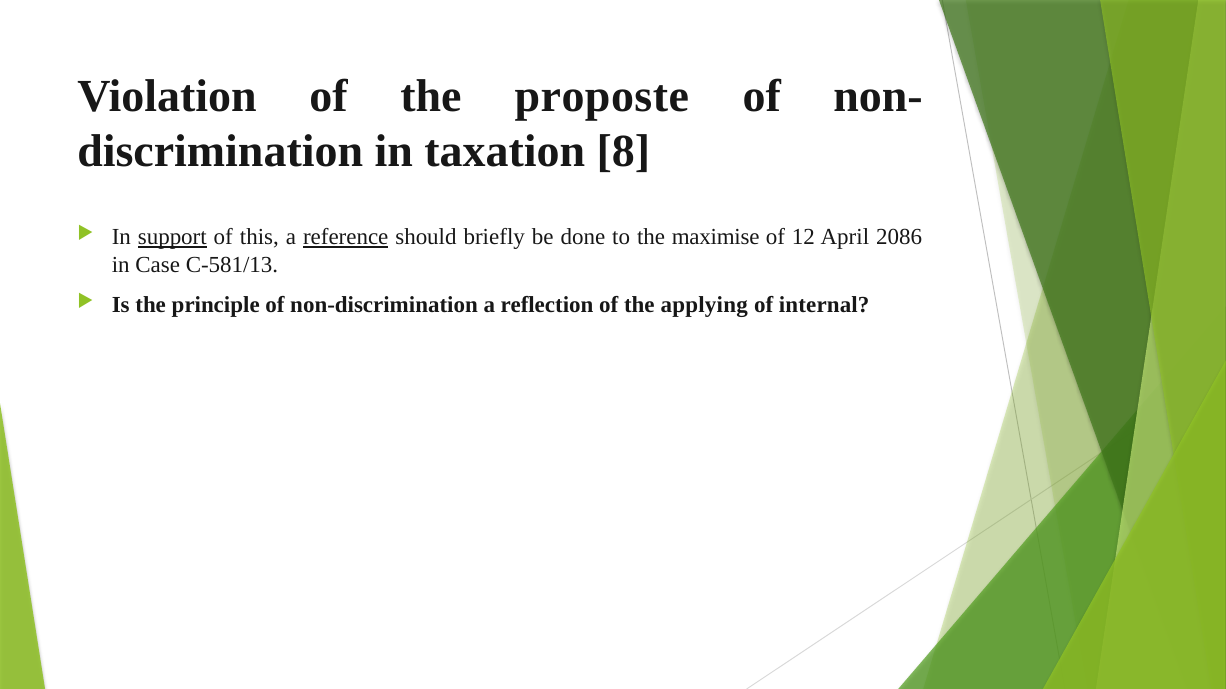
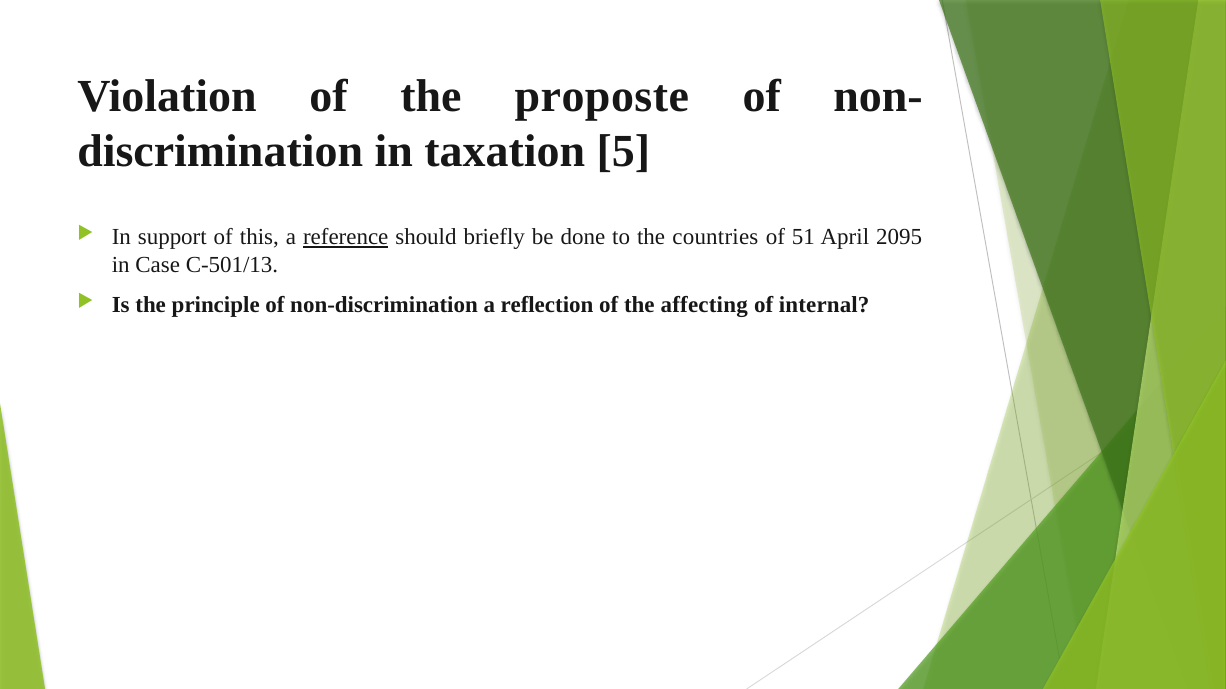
8: 8 -> 5 (623, 152)
support underline: present -> none (172, 237)
maximise: maximise -> countries (715, 237)
12: 12 -> 51 (803, 237)
2086: 2086 -> 2095 (899, 237)
C-581/13: C-581/13 -> C-501/13 (232, 265)
applying: applying -> affecting (704, 305)
